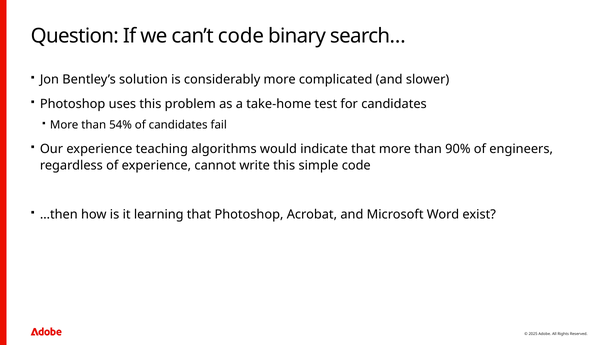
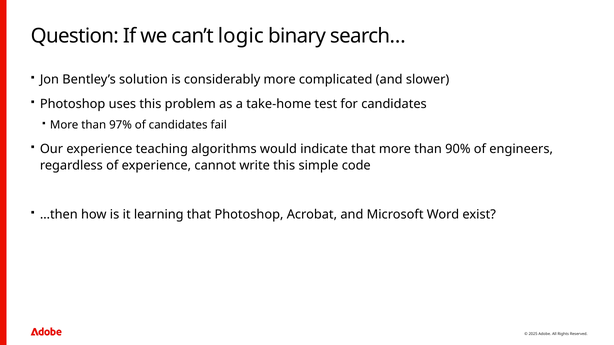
can’t code: code -> logic (241, 36)
54%: 54% -> 97% (121, 125)
